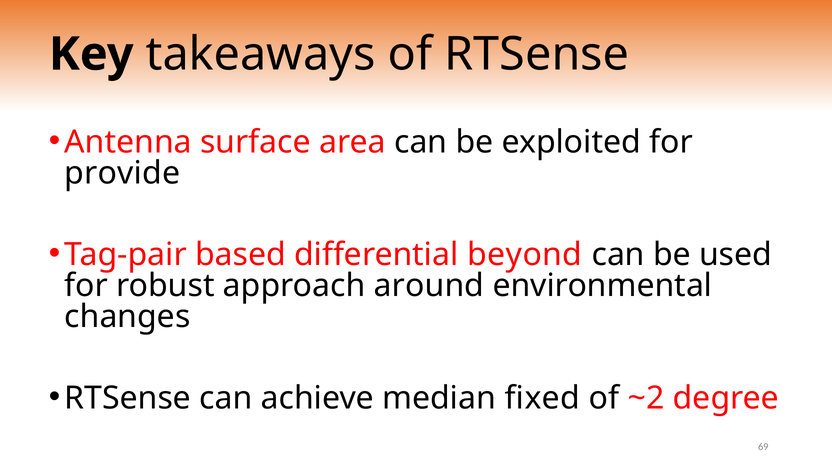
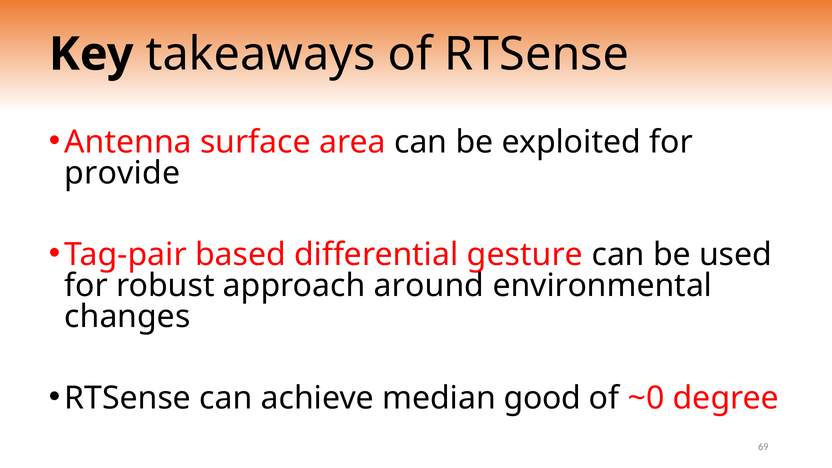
beyond: beyond -> gesture (525, 255)
fixed: fixed -> good (543, 398)
~2: ~2 -> ~0 (646, 398)
